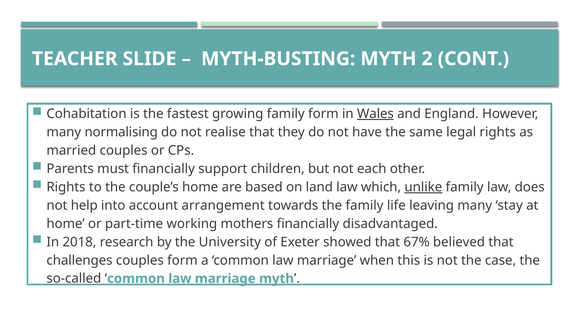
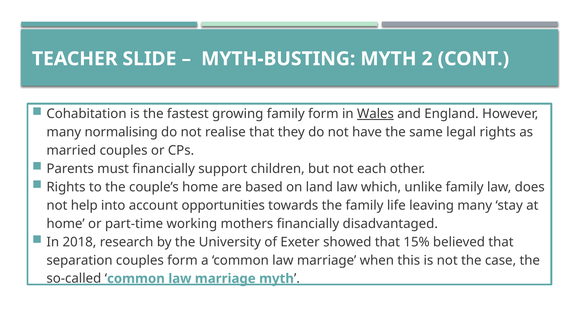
unlike underline: present -> none (423, 187)
arrangement: arrangement -> opportunities (223, 205)
67%: 67% -> 15% (417, 242)
challenges: challenges -> separation (80, 260)
